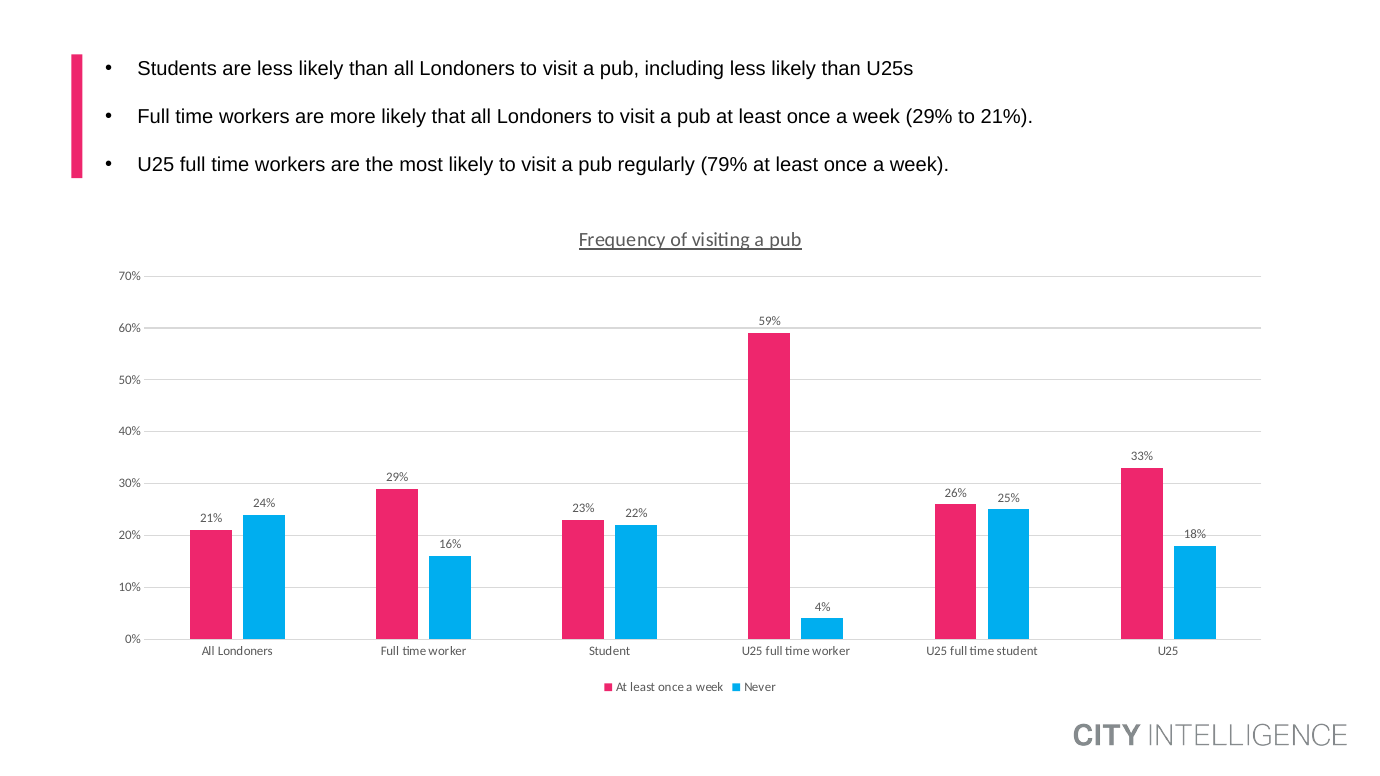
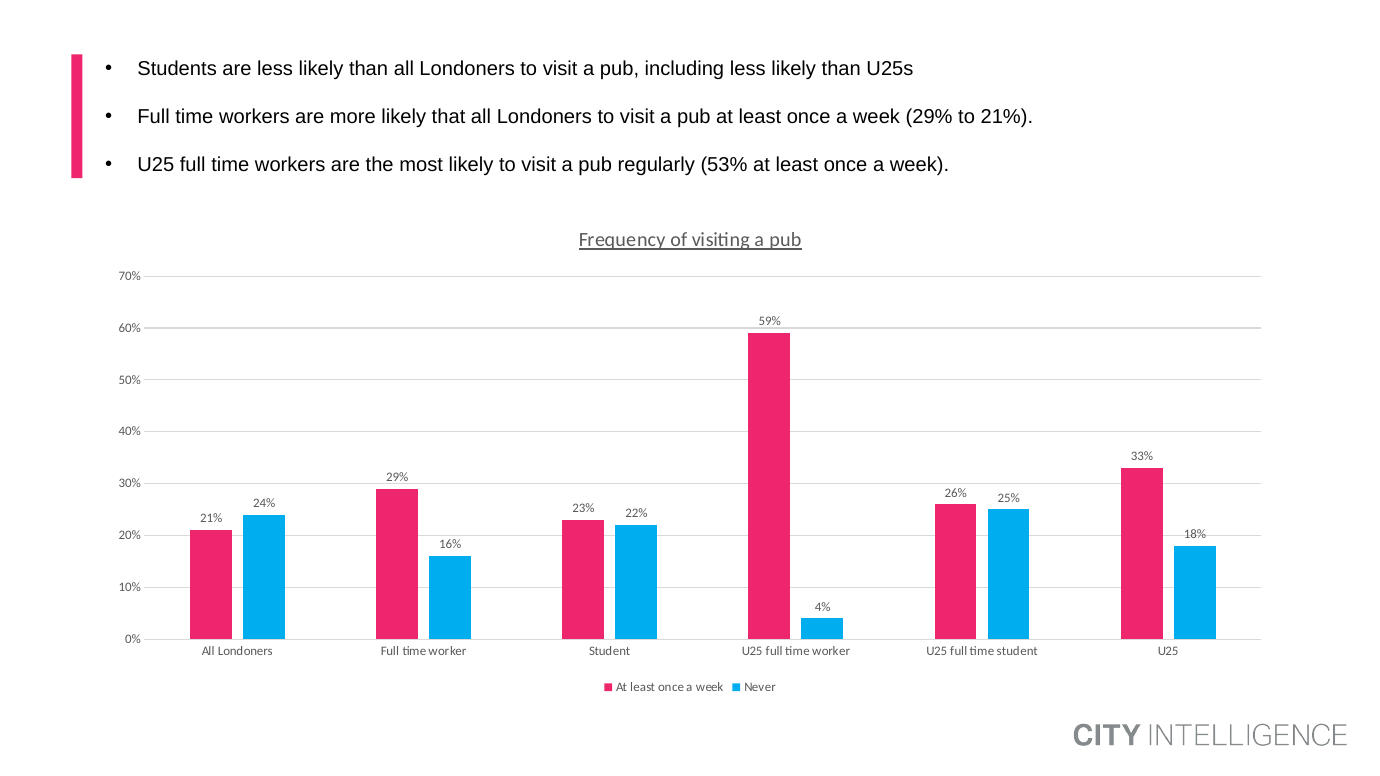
79%: 79% -> 53% (724, 165)
